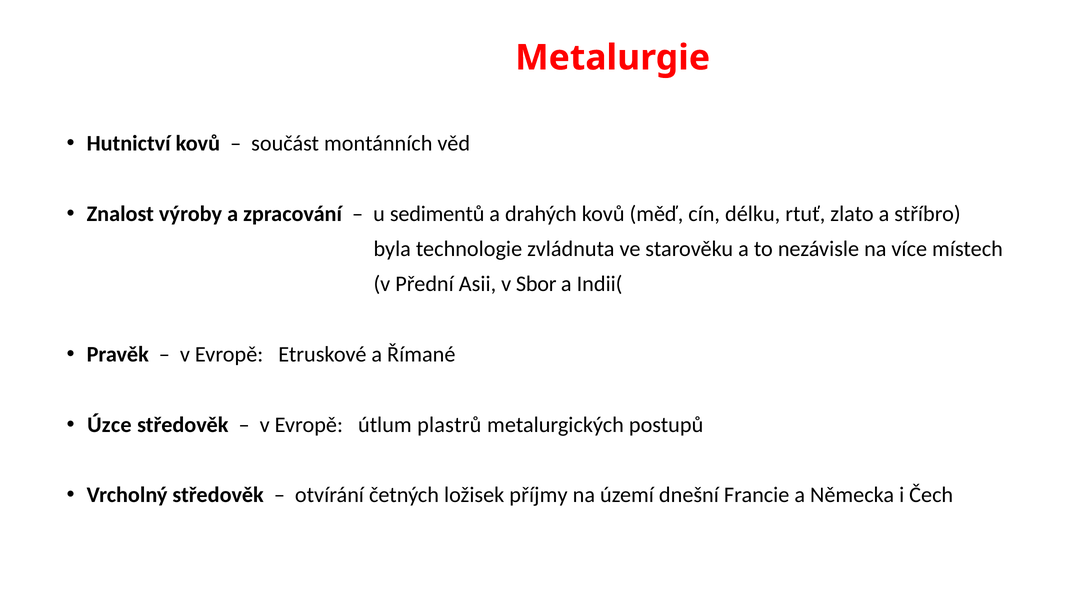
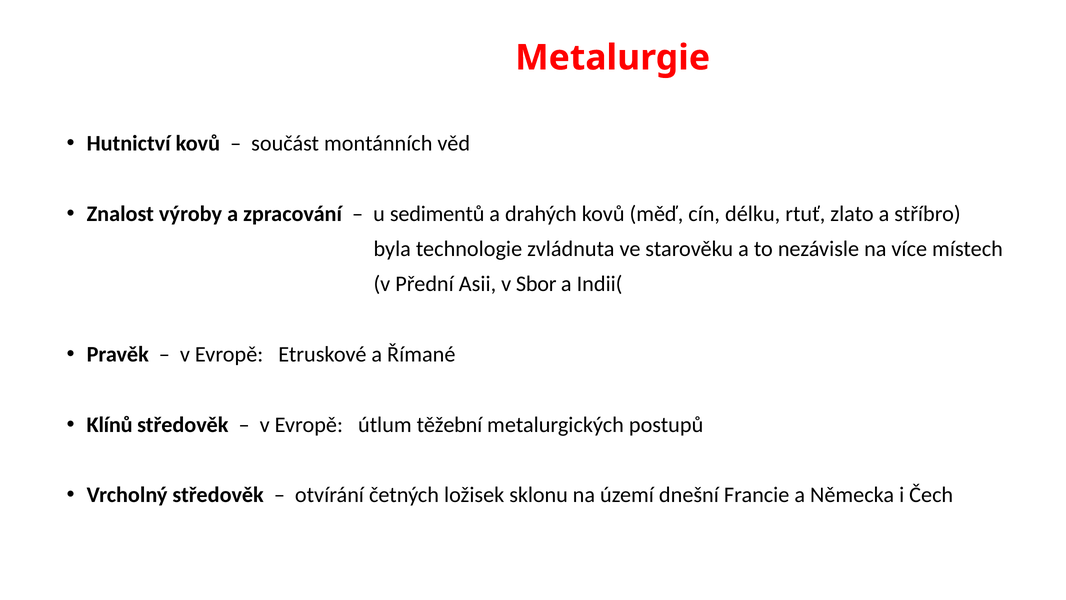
Úzce: Úzce -> Klínů (110, 424)
plastrů: plastrů -> těžební (449, 424)
příjmy: příjmy -> sklonu (539, 495)
